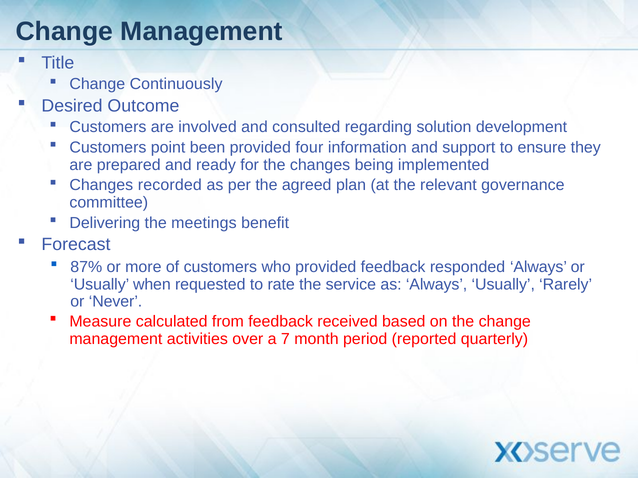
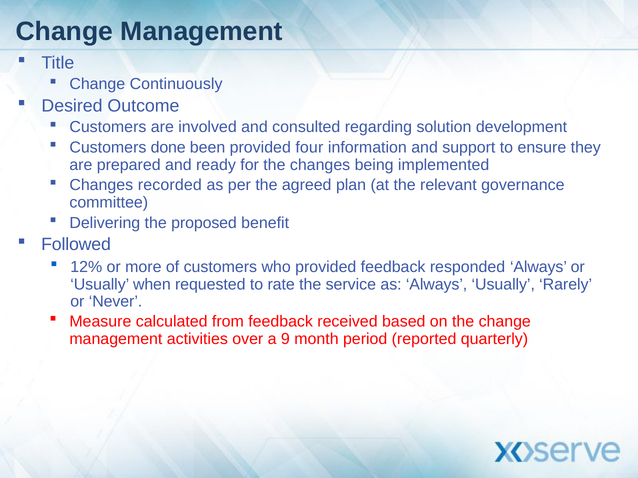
point: point -> done (168, 148)
meetings: meetings -> proposed (204, 223)
Forecast: Forecast -> Followed (76, 245)
87%: 87% -> 12% (86, 267)
7: 7 -> 9 (285, 339)
